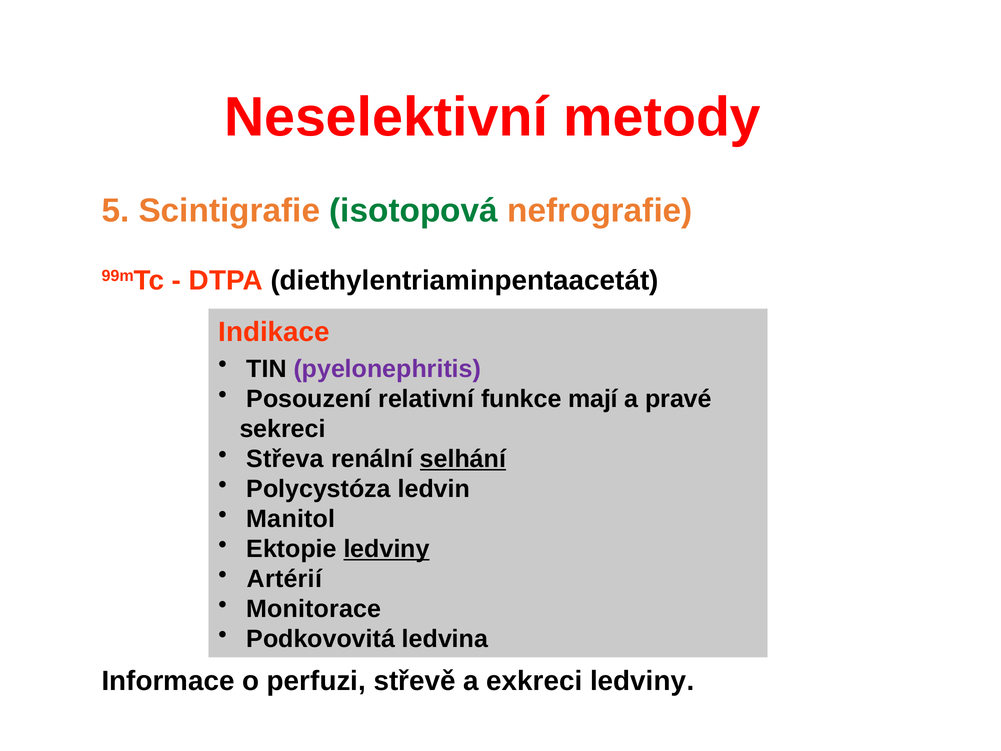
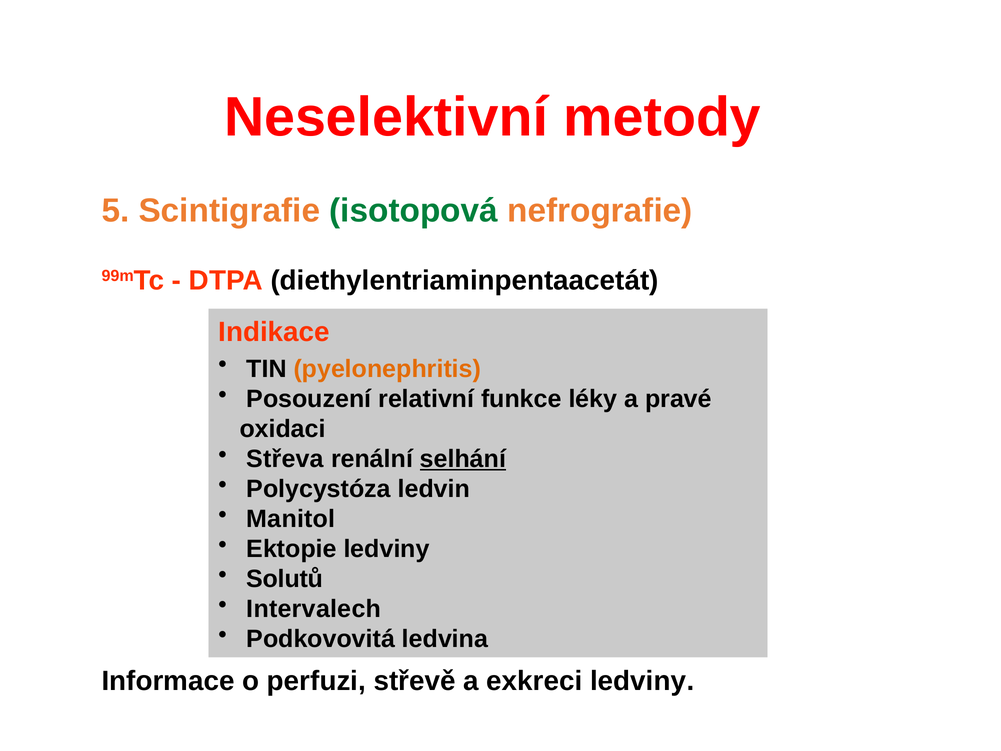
pyelonephritis colour: purple -> orange (387, 369)
mají: mají -> léky (593, 399)
sekreci: sekreci -> oxidaci (283, 429)
ledviny underline: present -> none (387, 549)
Artérií: Artérií -> Solutů (285, 579)
Monitorace: Monitorace -> Intervalech (314, 609)
